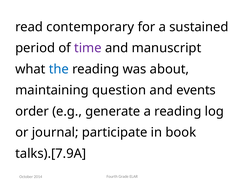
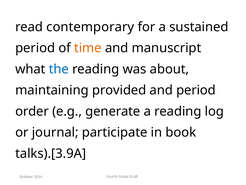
time colour: purple -> orange (88, 48)
question: question -> provided (119, 90)
and events: events -> period (196, 90)
talks).[7.9A: talks).[7.9A -> talks).[3.9A (51, 153)
